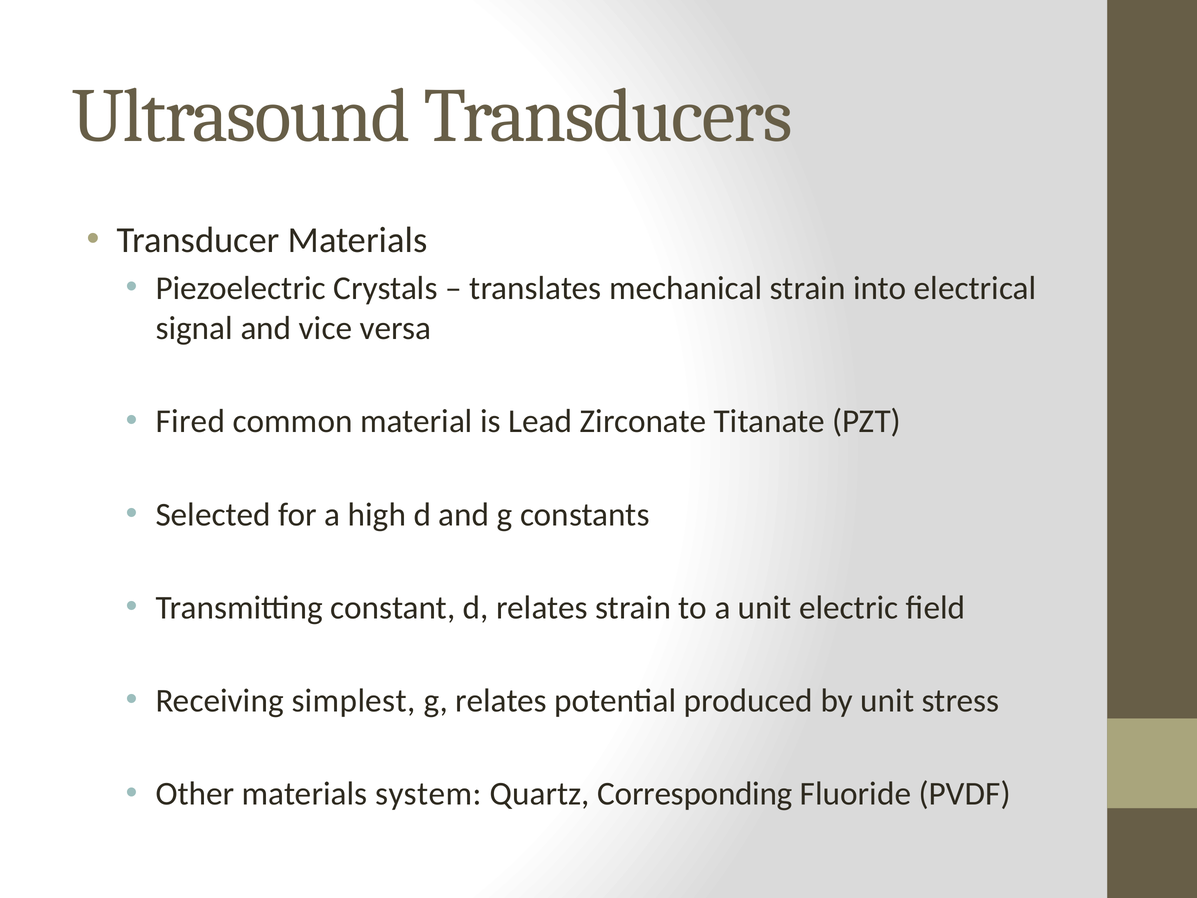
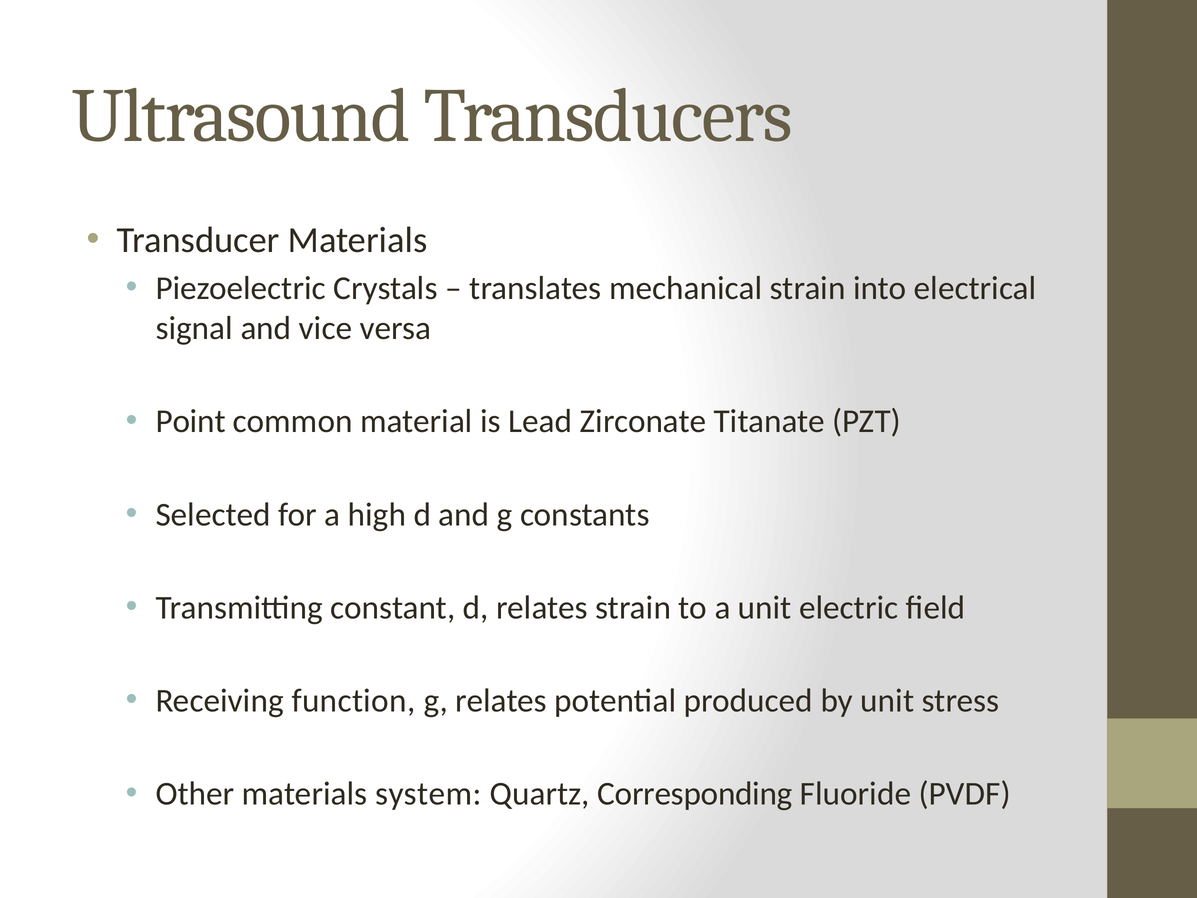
Fired: Fired -> Point (191, 421)
simplest: simplest -> function (353, 701)
